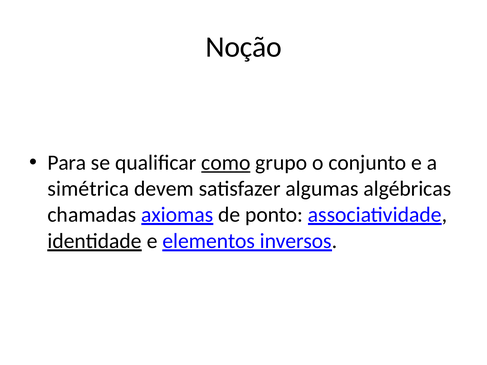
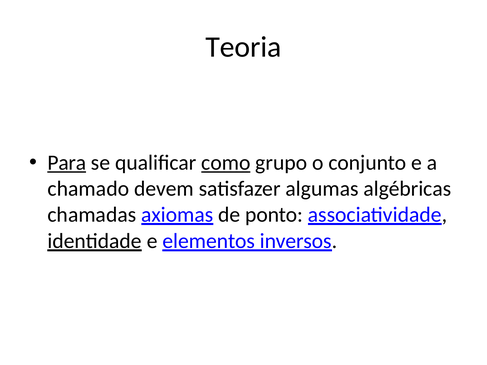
Noção: Noção -> Teoria (243, 47)
Para underline: none -> present (67, 163)
simétrica: simétrica -> chamado (88, 189)
